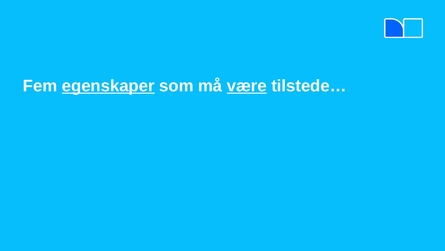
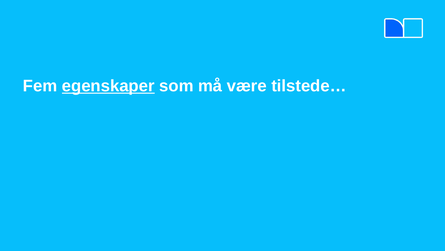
være underline: present -> none (247, 86)
